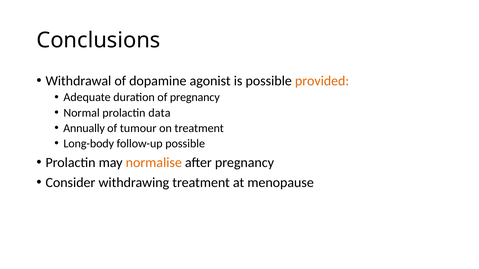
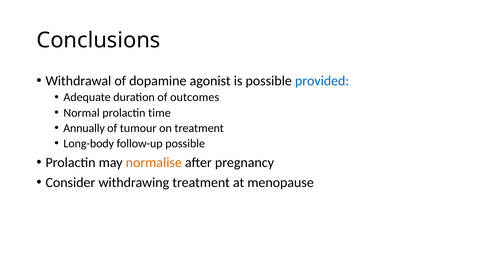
provided colour: orange -> blue (322, 81)
of pregnancy: pregnancy -> outcomes (195, 97)
data: data -> time (159, 113)
